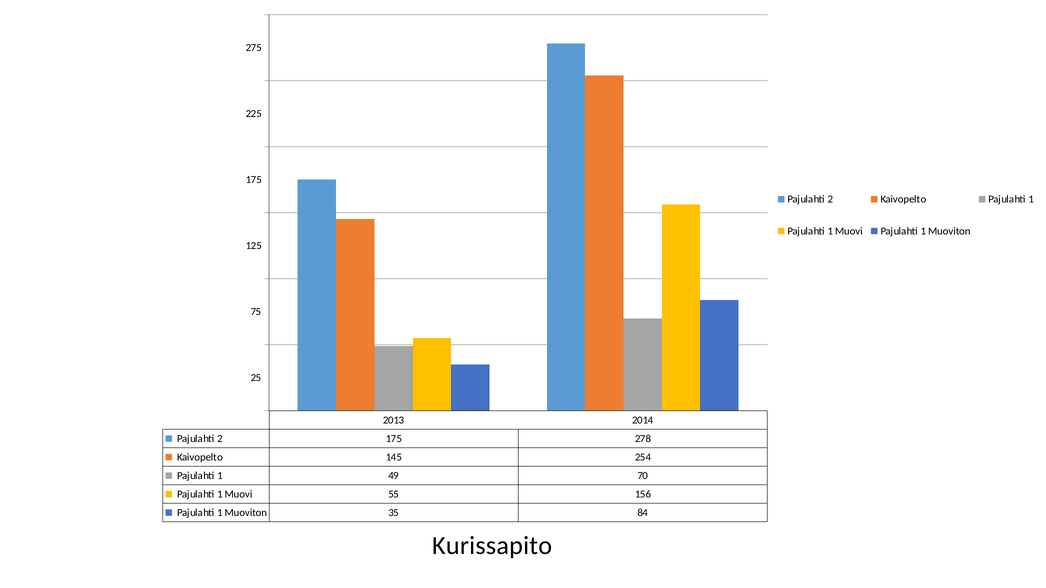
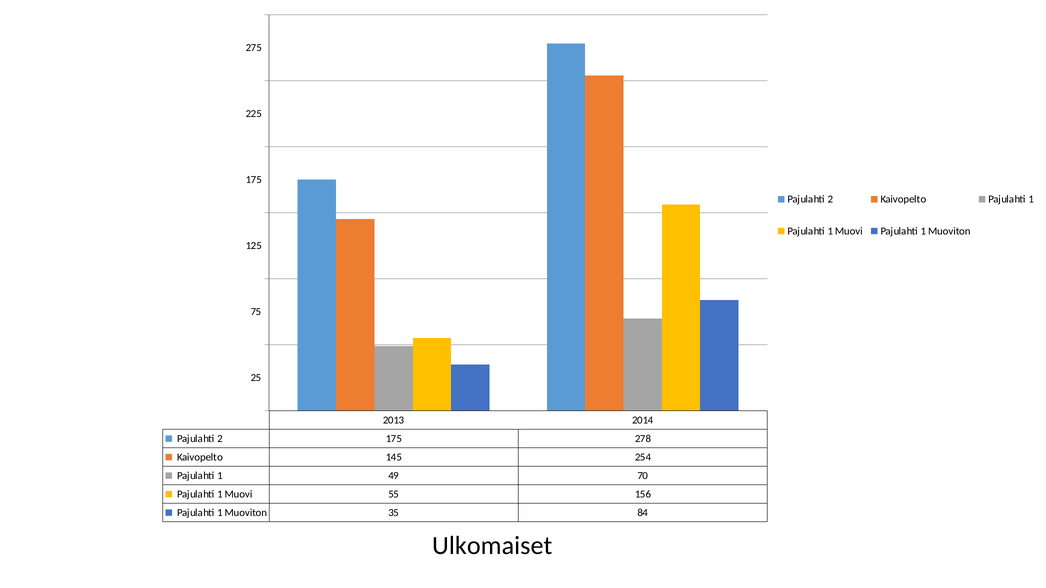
Kurissapito: Kurissapito -> Ulkomaiset (492, 546)
